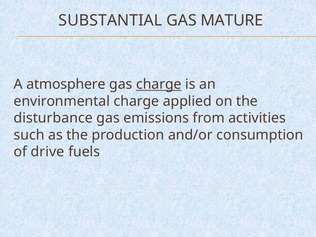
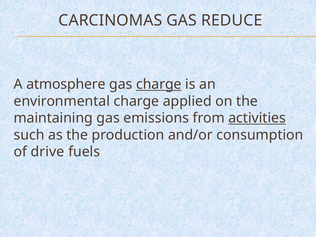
SUBSTANTIAL: SUBSTANTIAL -> CARCINOMAS (110, 21)
MATURE: MATURE -> REDUCE (232, 21)
disturbance: disturbance -> maintaining (53, 118)
activities underline: none -> present (257, 118)
